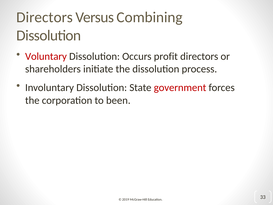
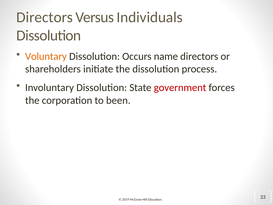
Combining: Combining -> Individuals (150, 17)
Voluntary colour: red -> orange (46, 56)
profit: profit -> name (166, 56)
